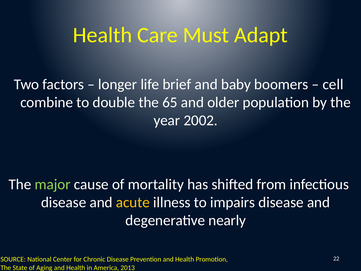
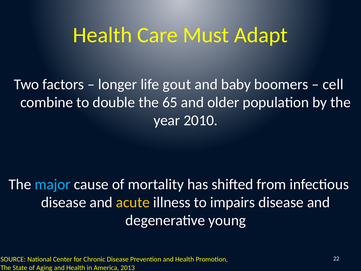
brief: brief -> gout (177, 84)
2002: 2002 -> 2010 (201, 120)
major colour: light green -> light blue (53, 184)
nearly: nearly -> young (227, 220)
